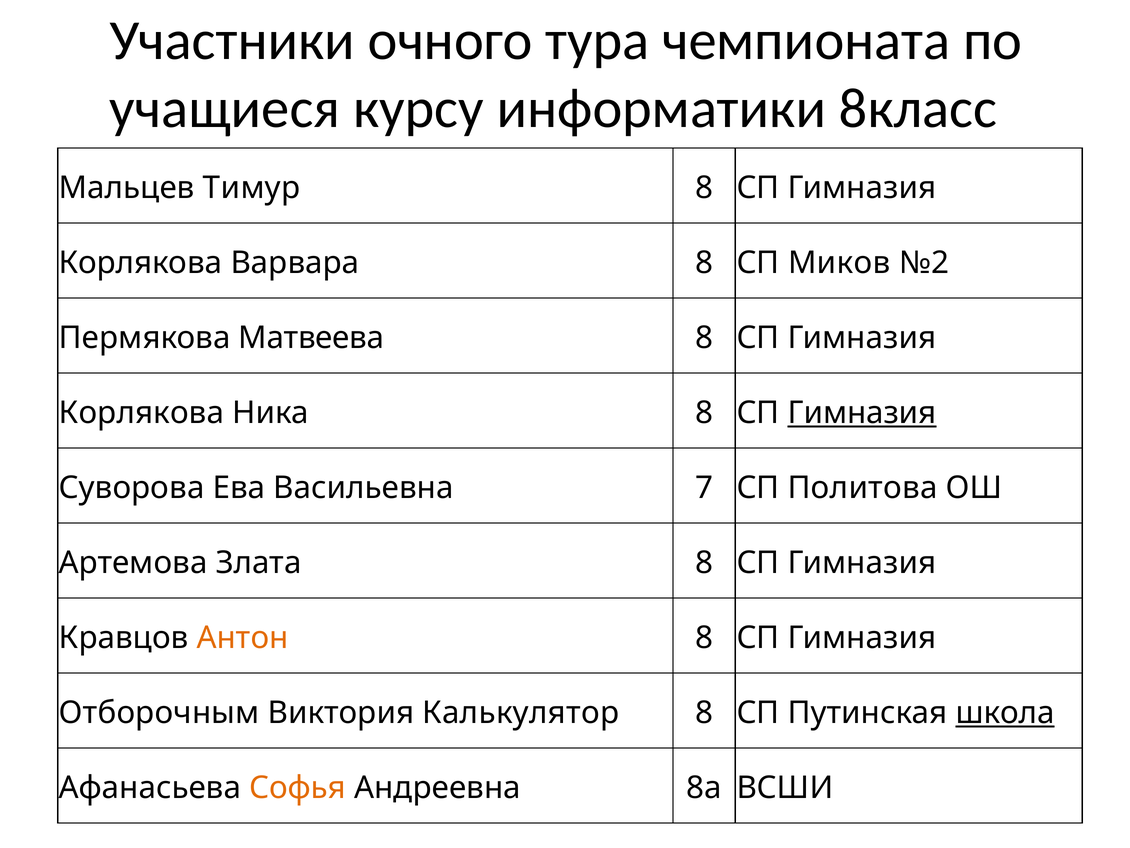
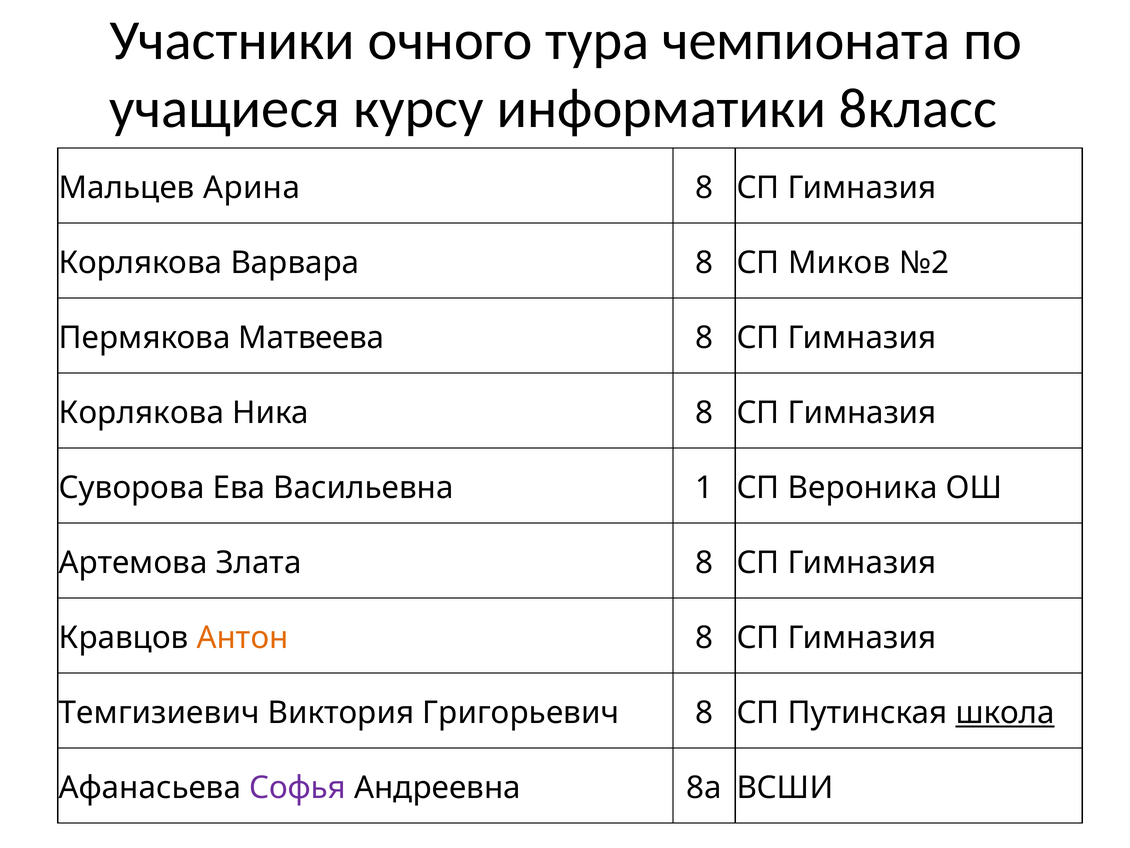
Тимур: Тимур -> Арина (252, 188)
Гимназия underline: present -> none (862, 413)
7: 7 -> 1 (704, 488)
Политова: Политова -> Вероника (863, 488)
Отборочным: Отборочным -> Темгизиевич (159, 713)
Калькулятор: Калькулятор -> Григорьевич (521, 713)
Софья colour: orange -> purple (298, 788)
